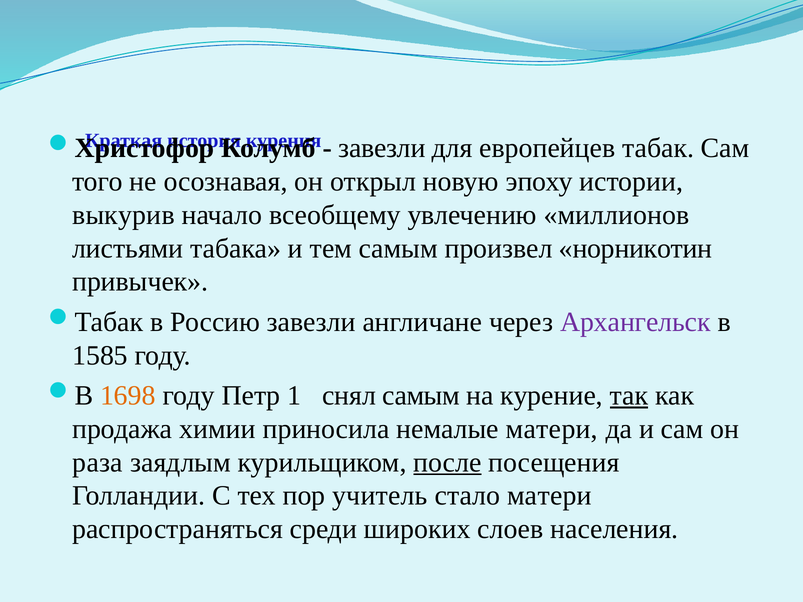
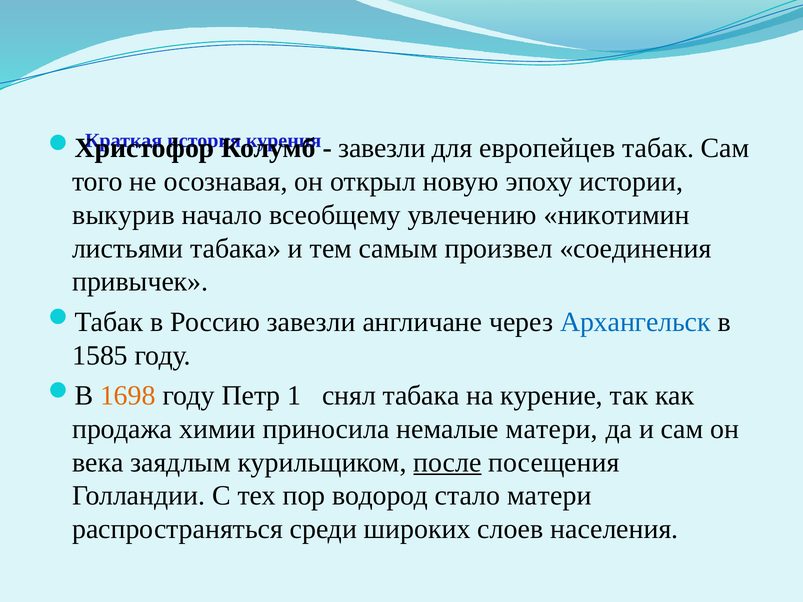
миллионов: миллионов -> никотимин (617, 215)
норникотин: норникотин -> соединения (635, 248)
Архангельск colour: purple -> blue (635, 322)
снял самым: самым -> табака (421, 396)
так underline: present -> none (629, 396)
раза: раза -> века (98, 463)
учитель: учитель -> водород (380, 496)
